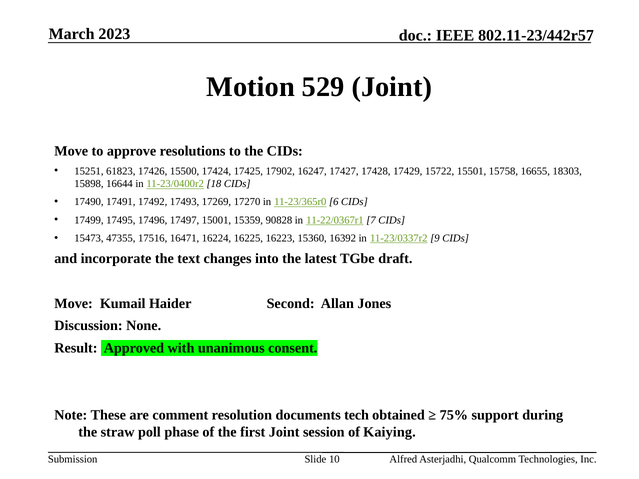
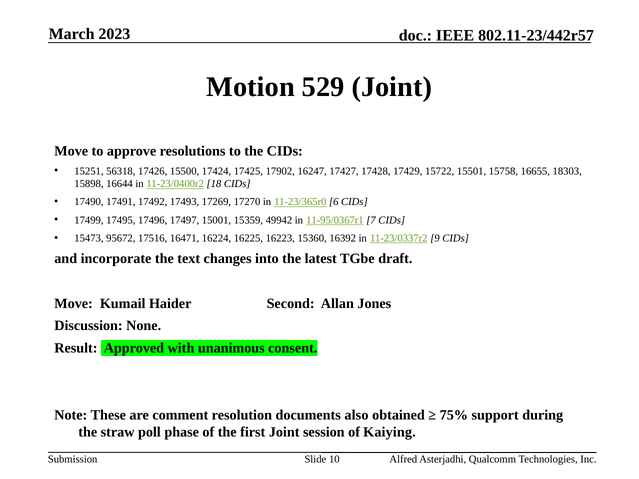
61823: 61823 -> 56318 (121, 171)
90828: 90828 -> 49942 (279, 220)
11-22/0367r1: 11-22/0367r1 -> 11-95/0367r1 (335, 220)
47355: 47355 -> 95672 (121, 238)
tech: tech -> also (356, 415)
